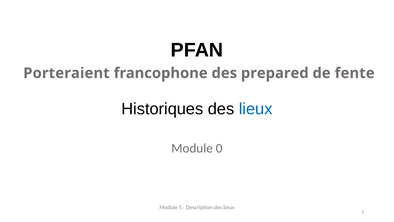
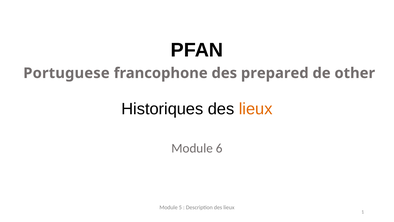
Porteraient: Porteraient -> Portuguese (66, 73)
fente: fente -> other (355, 73)
lieux colour: blue -> orange (256, 109)
0: 0 -> 6 (219, 148)
